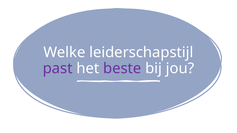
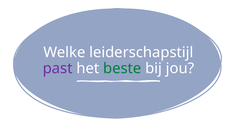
beste colour: purple -> green (122, 69)
